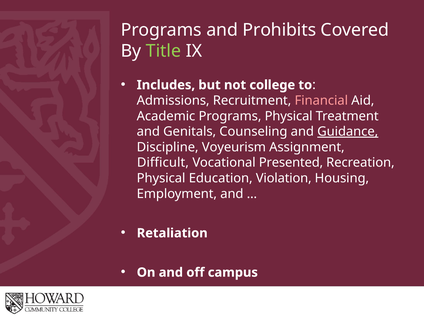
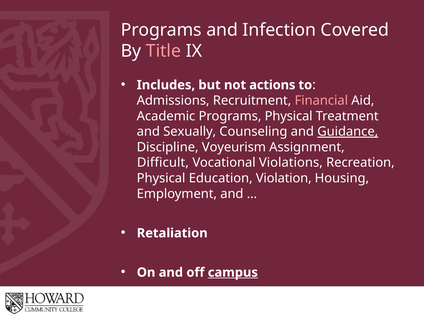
Prohibits: Prohibits -> Infection (279, 30)
Title colour: light green -> pink (164, 51)
college: college -> actions (272, 85)
Genitals: Genitals -> Sexually (190, 132)
Presented: Presented -> Violations (291, 163)
campus underline: none -> present (233, 272)
